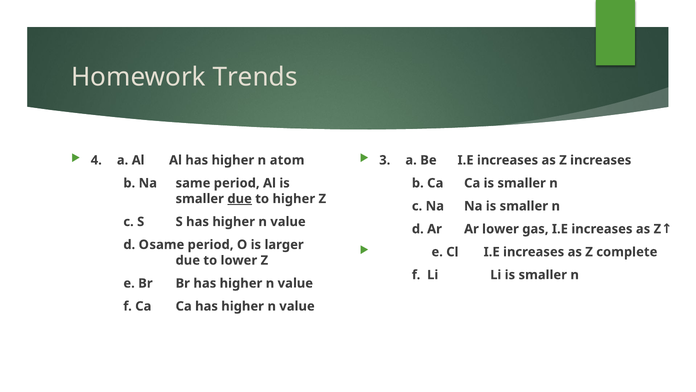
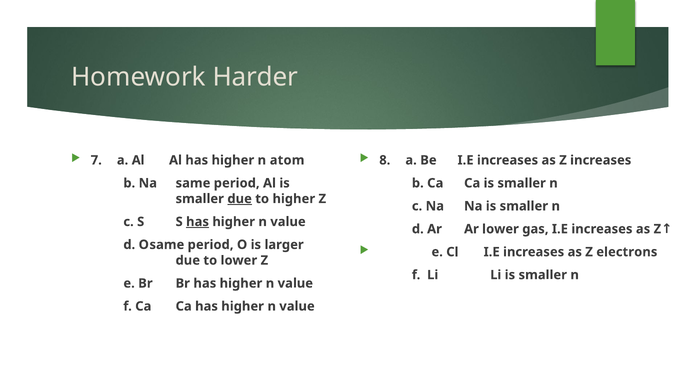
Trends: Trends -> Harder (255, 77)
4: 4 -> 7 (96, 160)
3: 3 -> 8 (385, 160)
has underline: none -> present (198, 221)
complete: complete -> electrons (627, 252)
